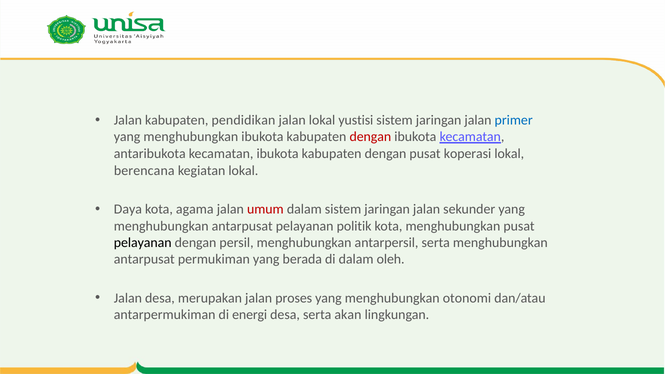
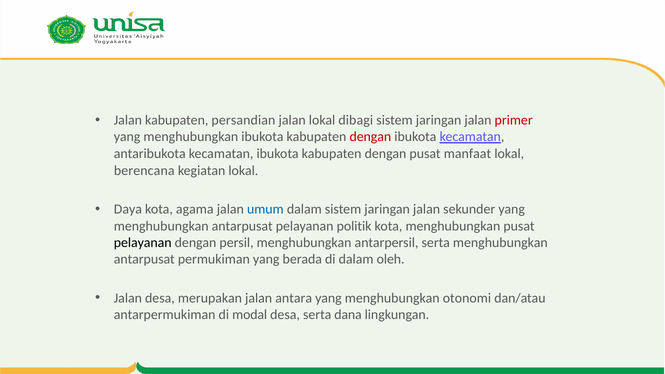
pendidikan: pendidikan -> persandian (243, 120)
yustisi: yustisi -> dibagi (356, 120)
primer colour: blue -> red (514, 120)
koperasi: koperasi -> manfaat (467, 154)
umum colour: red -> blue (265, 209)
proses: proses -> antara (294, 298)
energi: energi -> modal (250, 315)
akan: akan -> dana (348, 315)
